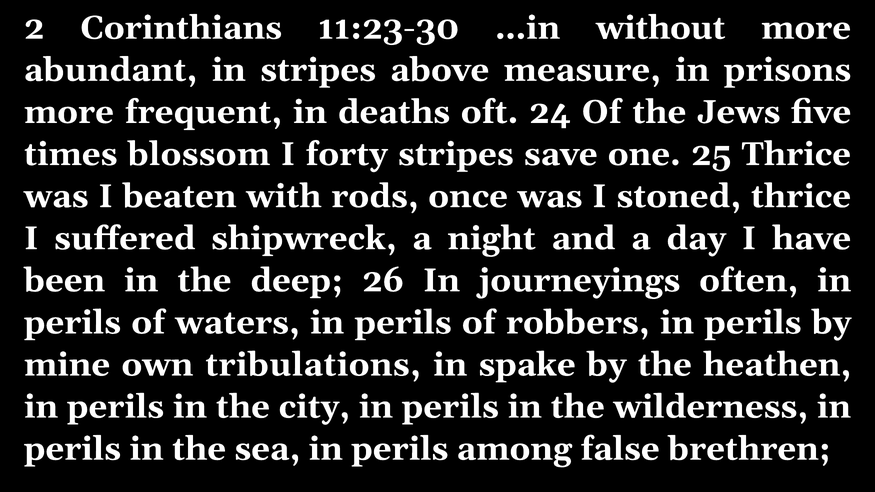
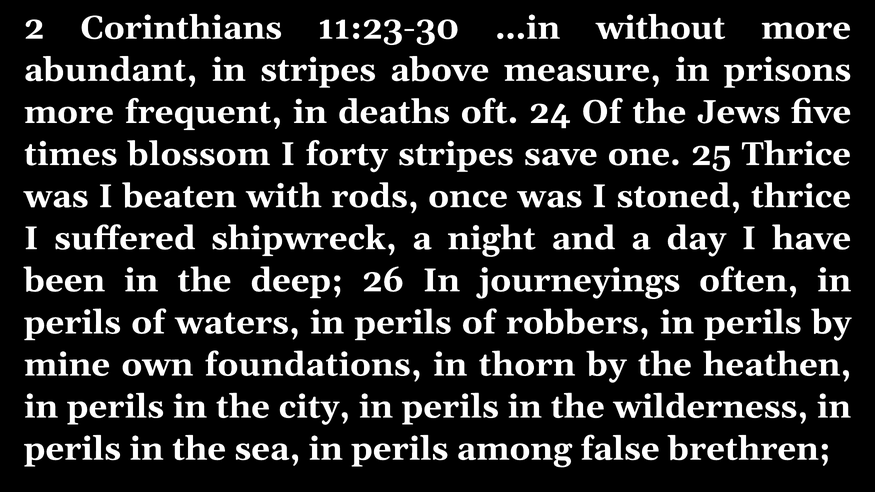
tribulations: tribulations -> foundations (313, 365)
spake: spake -> thorn (527, 365)
